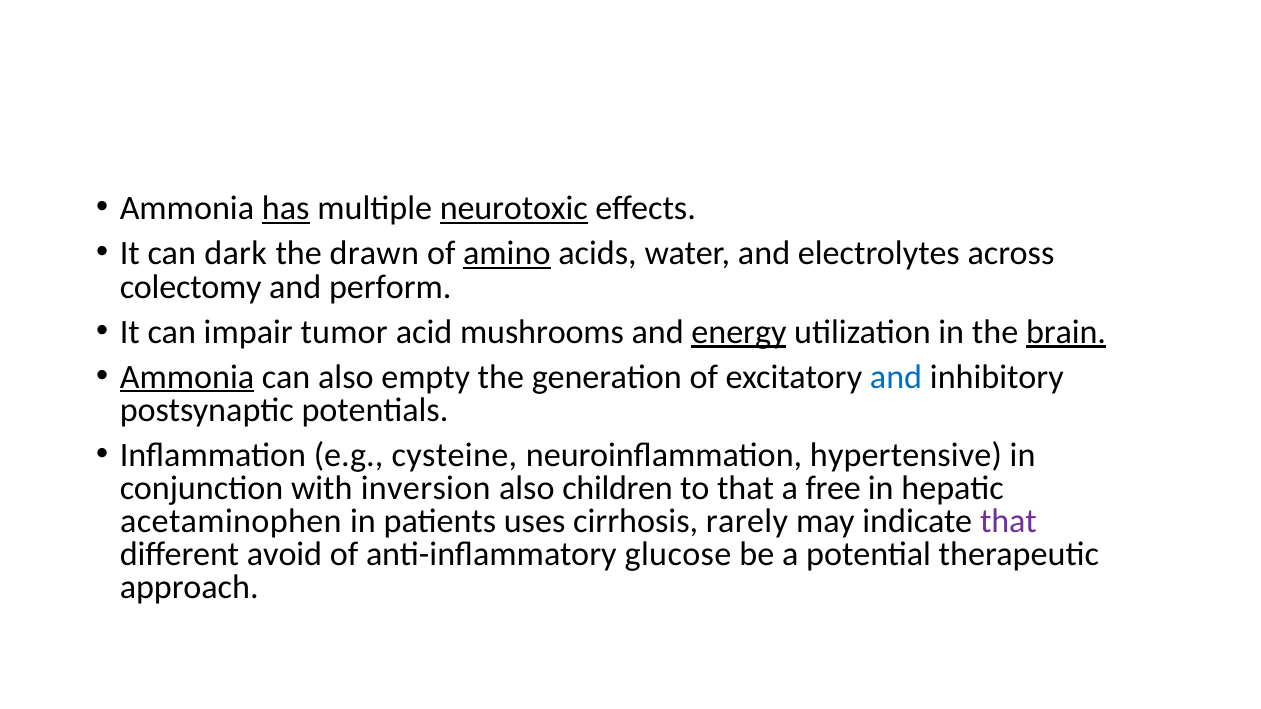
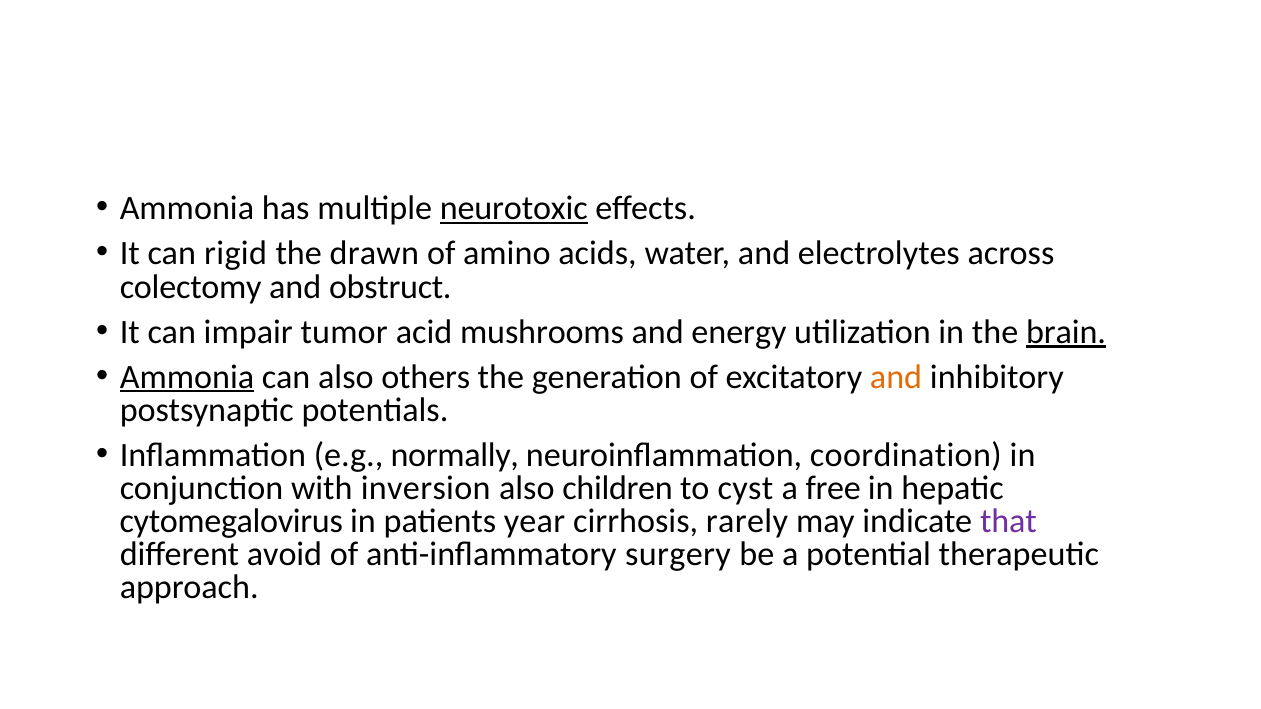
has underline: present -> none (286, 209)
dark: dark -> rigid (236, 254)
amino underline: present -> none (507, 254)
perform: perform -> obstruct (390, 287)
energy underline: present -> none (739, 332)
empty: empty -> others (426, 377)
and colour: blue -> orange (896, 377)
cysteine: cysteine -> normally (455, 455)
hypertensive: hypertensive -> coordination (906, 455)
to that: that -> cyst (745, 488)
acetaminophen: acetaminophen -> cytomegalovirus (231, 521)
uses: uses -> year (534, 521)
glucose: glucose -> surgery (678, 555)
